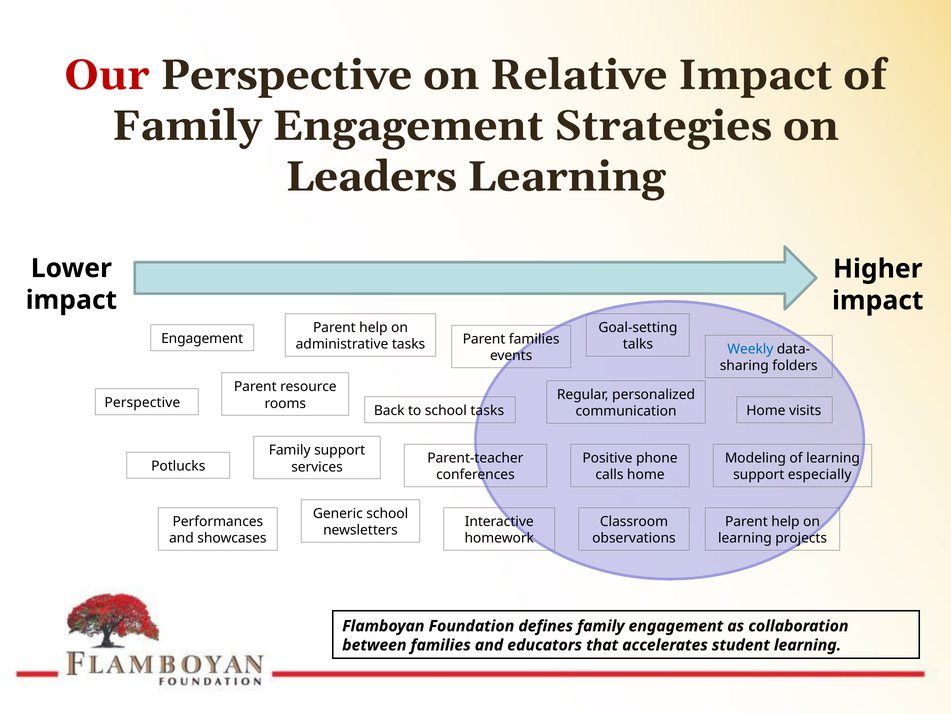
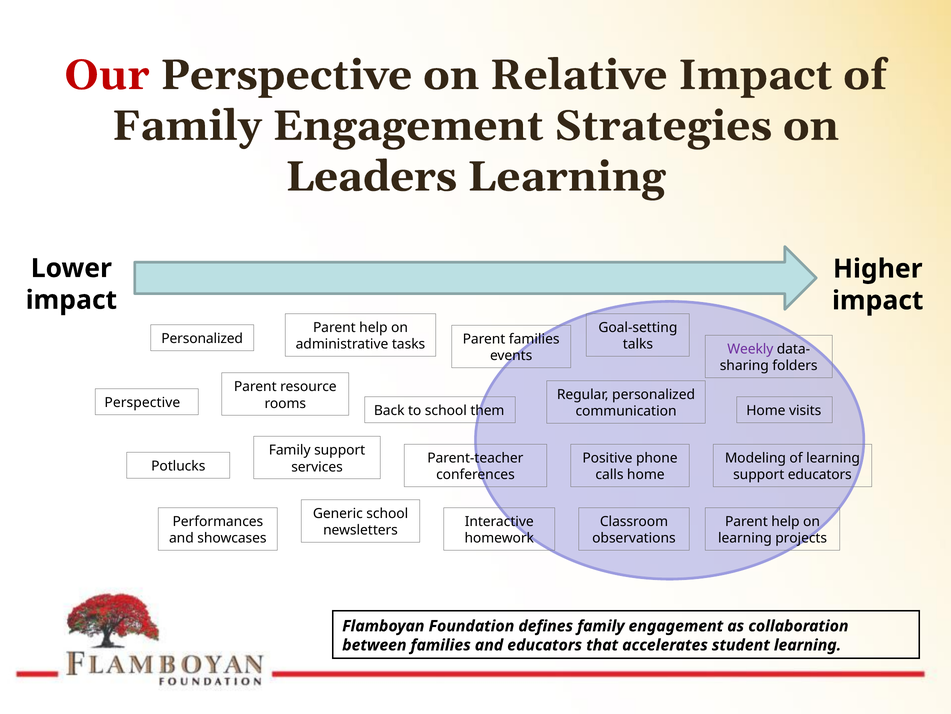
Engagement: Engagement -> Personalized (202, 338)
Weekly colour: blue -> purple (750, 349)
school tasks: tasks -> them (487, 410)
support especially: especially -> educators (820, 474)
